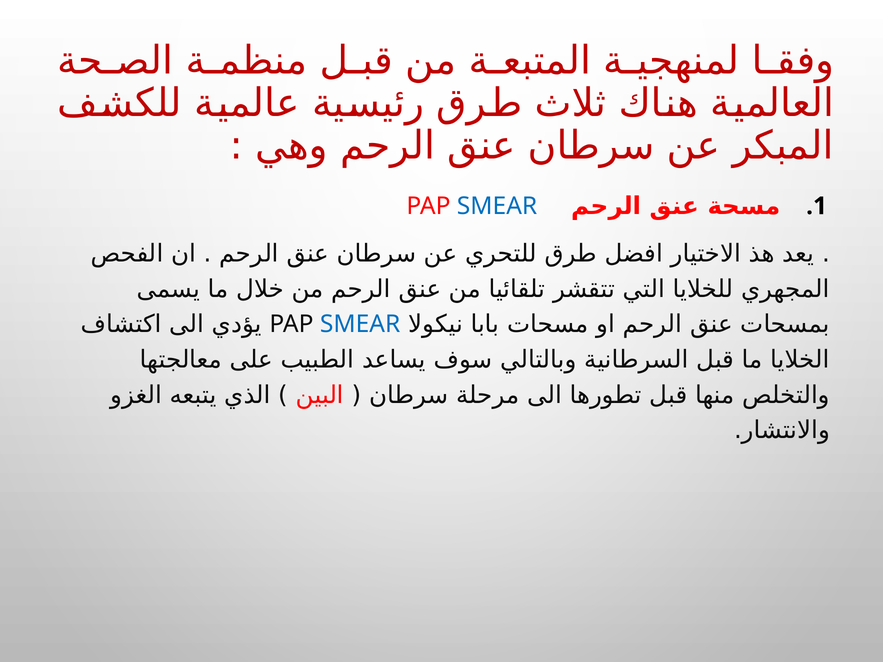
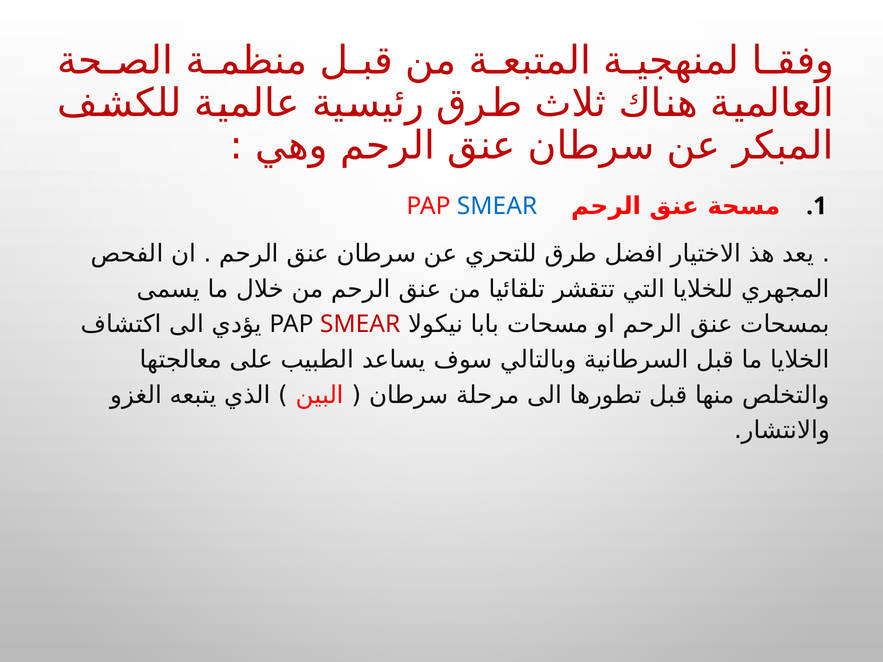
SMEAR colour: blue -> red (360, 324)
